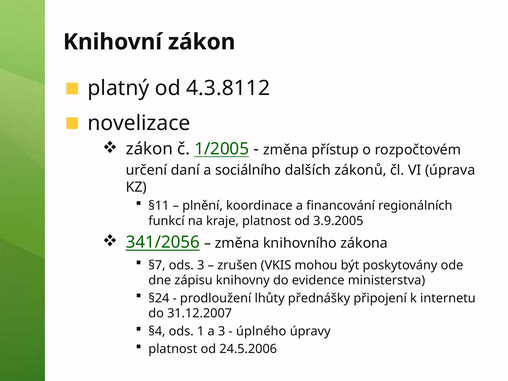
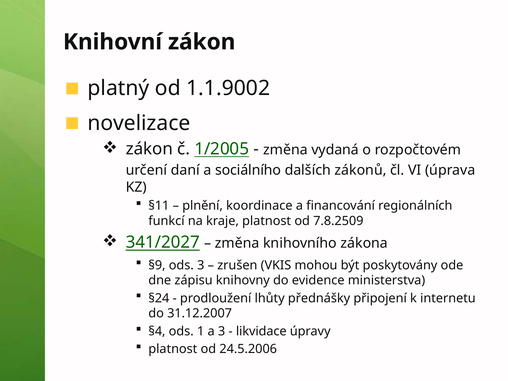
4.3.8112: 4.3.8112 -> 1.1.9002 (228, 88)
přístup: přístup -> vydaná (335, 150)
3.9.2005: 3.9.2005 -> 7.8.2509 (338, 221)
341/2056: 341/2056 -> 341/2027 (163, 242)
§7: §7 -> §9 (157, 265)
úplného: úplného -> likvidace (261, 331)
